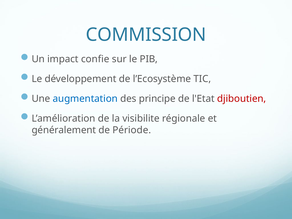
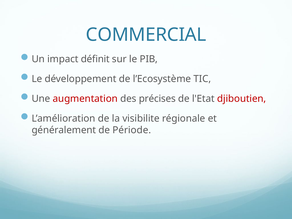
COMMISSION: COMMISSION -> COMMERCIAL (146, 35)
confie: confie -> définit (95, 59)
augmentation colour: blue -> red (85, 99)
principe: principe -> précises (157, 99)
